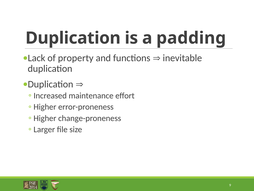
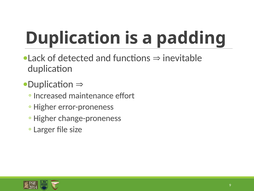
property: property -> detected (76, 58)
